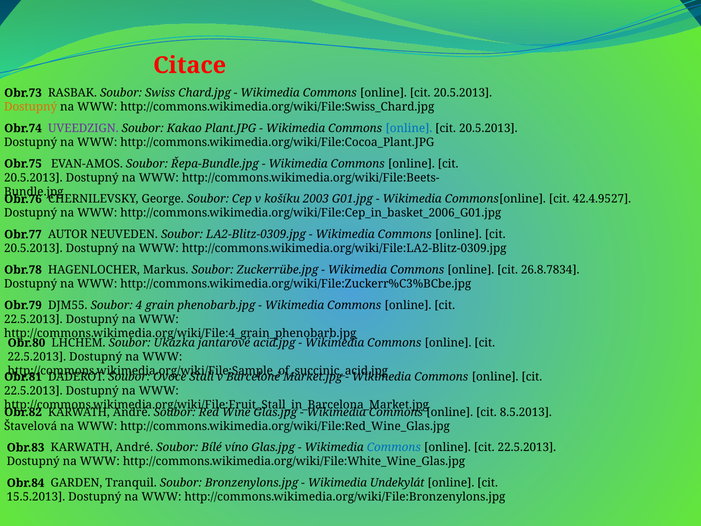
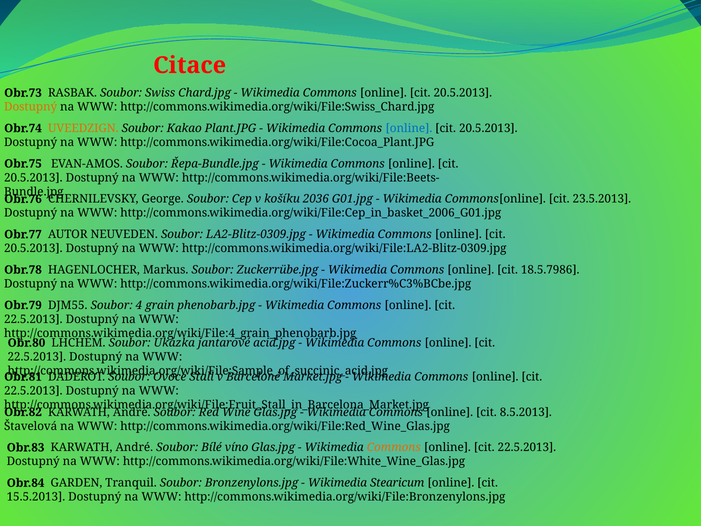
UVEEDZIGN colour: purple -> orange (83, 128)
2003: 2003 -> 2036 (316, 199)
42.4.9527: 42.4.9527 -> 23.5.2013 (602, 199)
26.8.7834: 26.8.7834 -> 18.5.7986 (550, 270)
Commons colour: blue -> orange (394, 447)
Undekylát: Undekylát -> Stearicum (397, 483)
